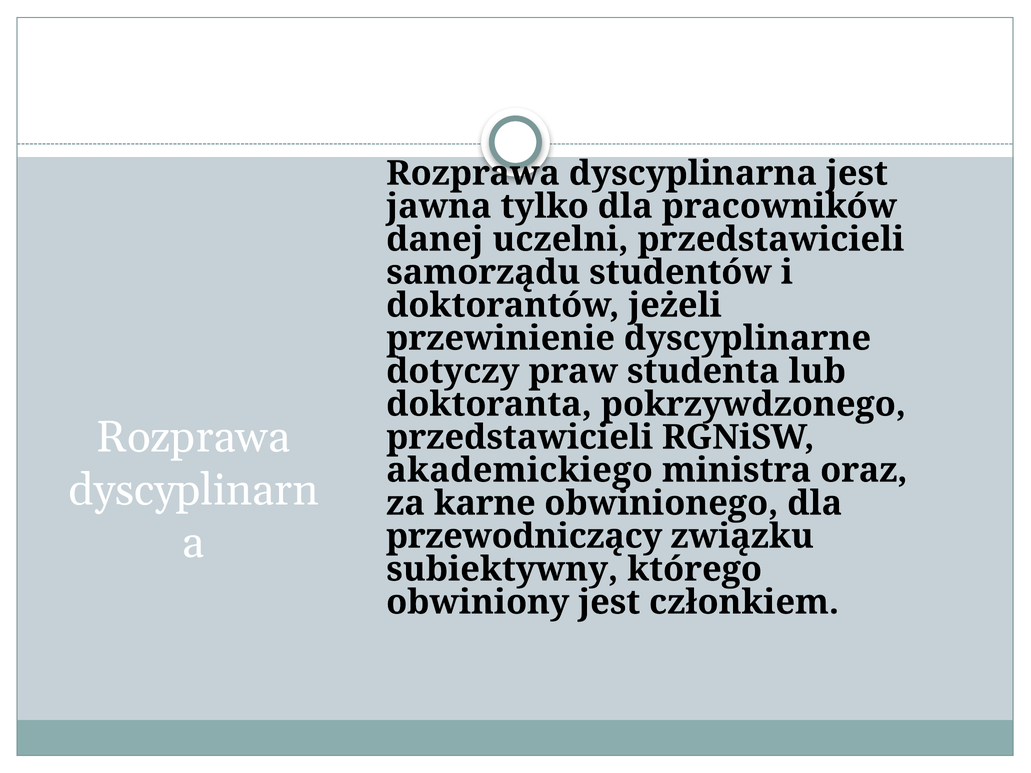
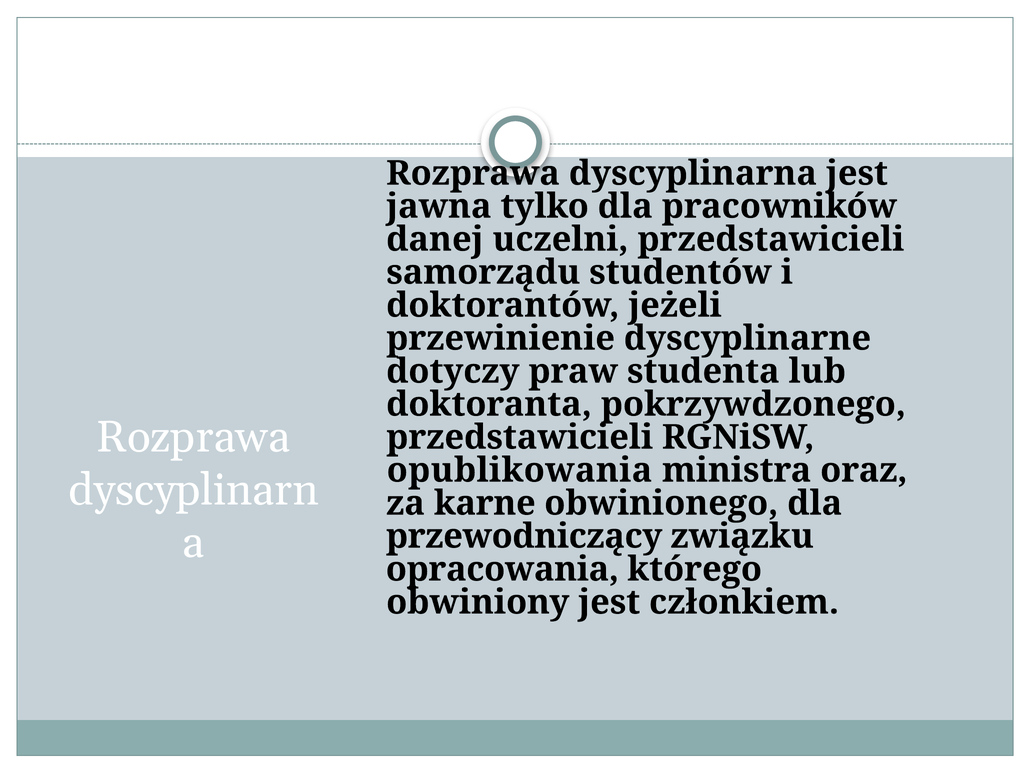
akademickiego: akademickiego -> opublikowania (519, 470)
subiektywny: subiektywny -> opracowania (502, 569)
